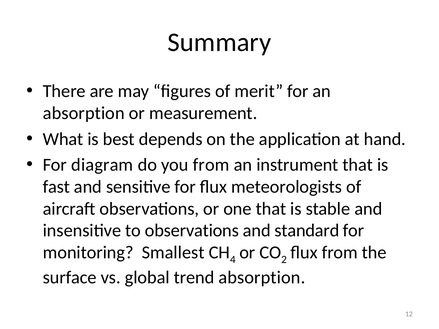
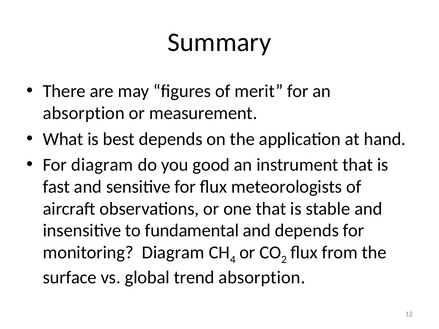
you from: from -> good (211, 165)
to observations: observations -> fundamental (192, 231)
and standard: standard -> depends (307, 231)
monitoring Smallest: Smallest -> Diagram (173, 253)
